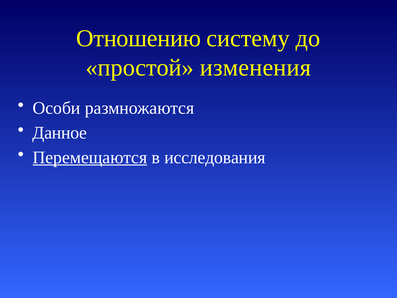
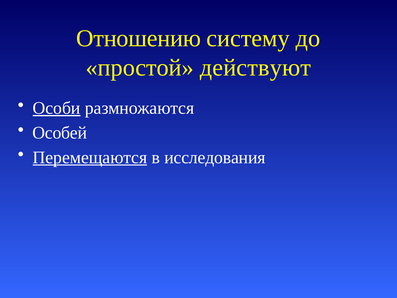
изменения: изменения -> действуют (255, 68)
Особи underline: none -> present (57, 108)
Данное: Данное -> Особей (60, 133)
